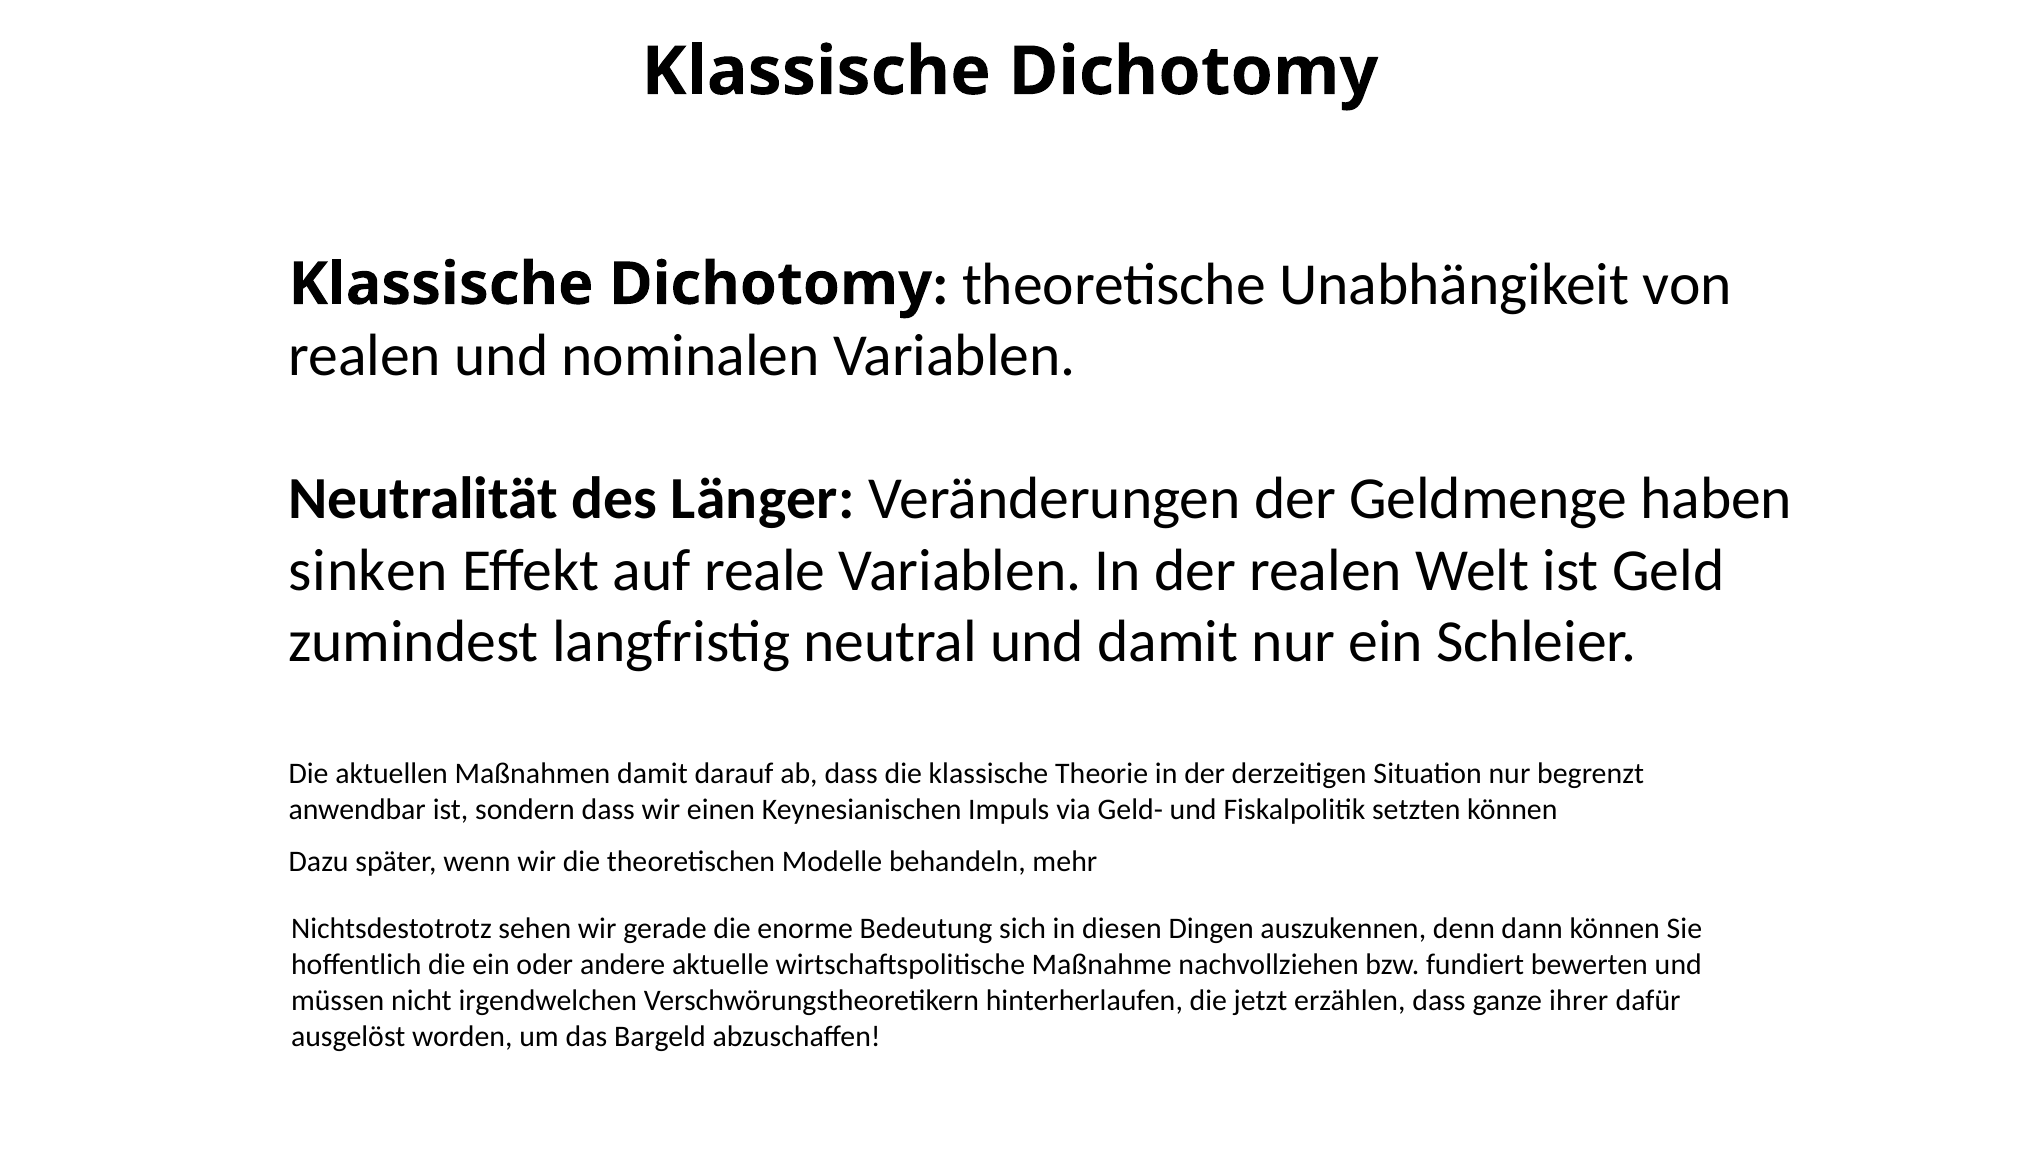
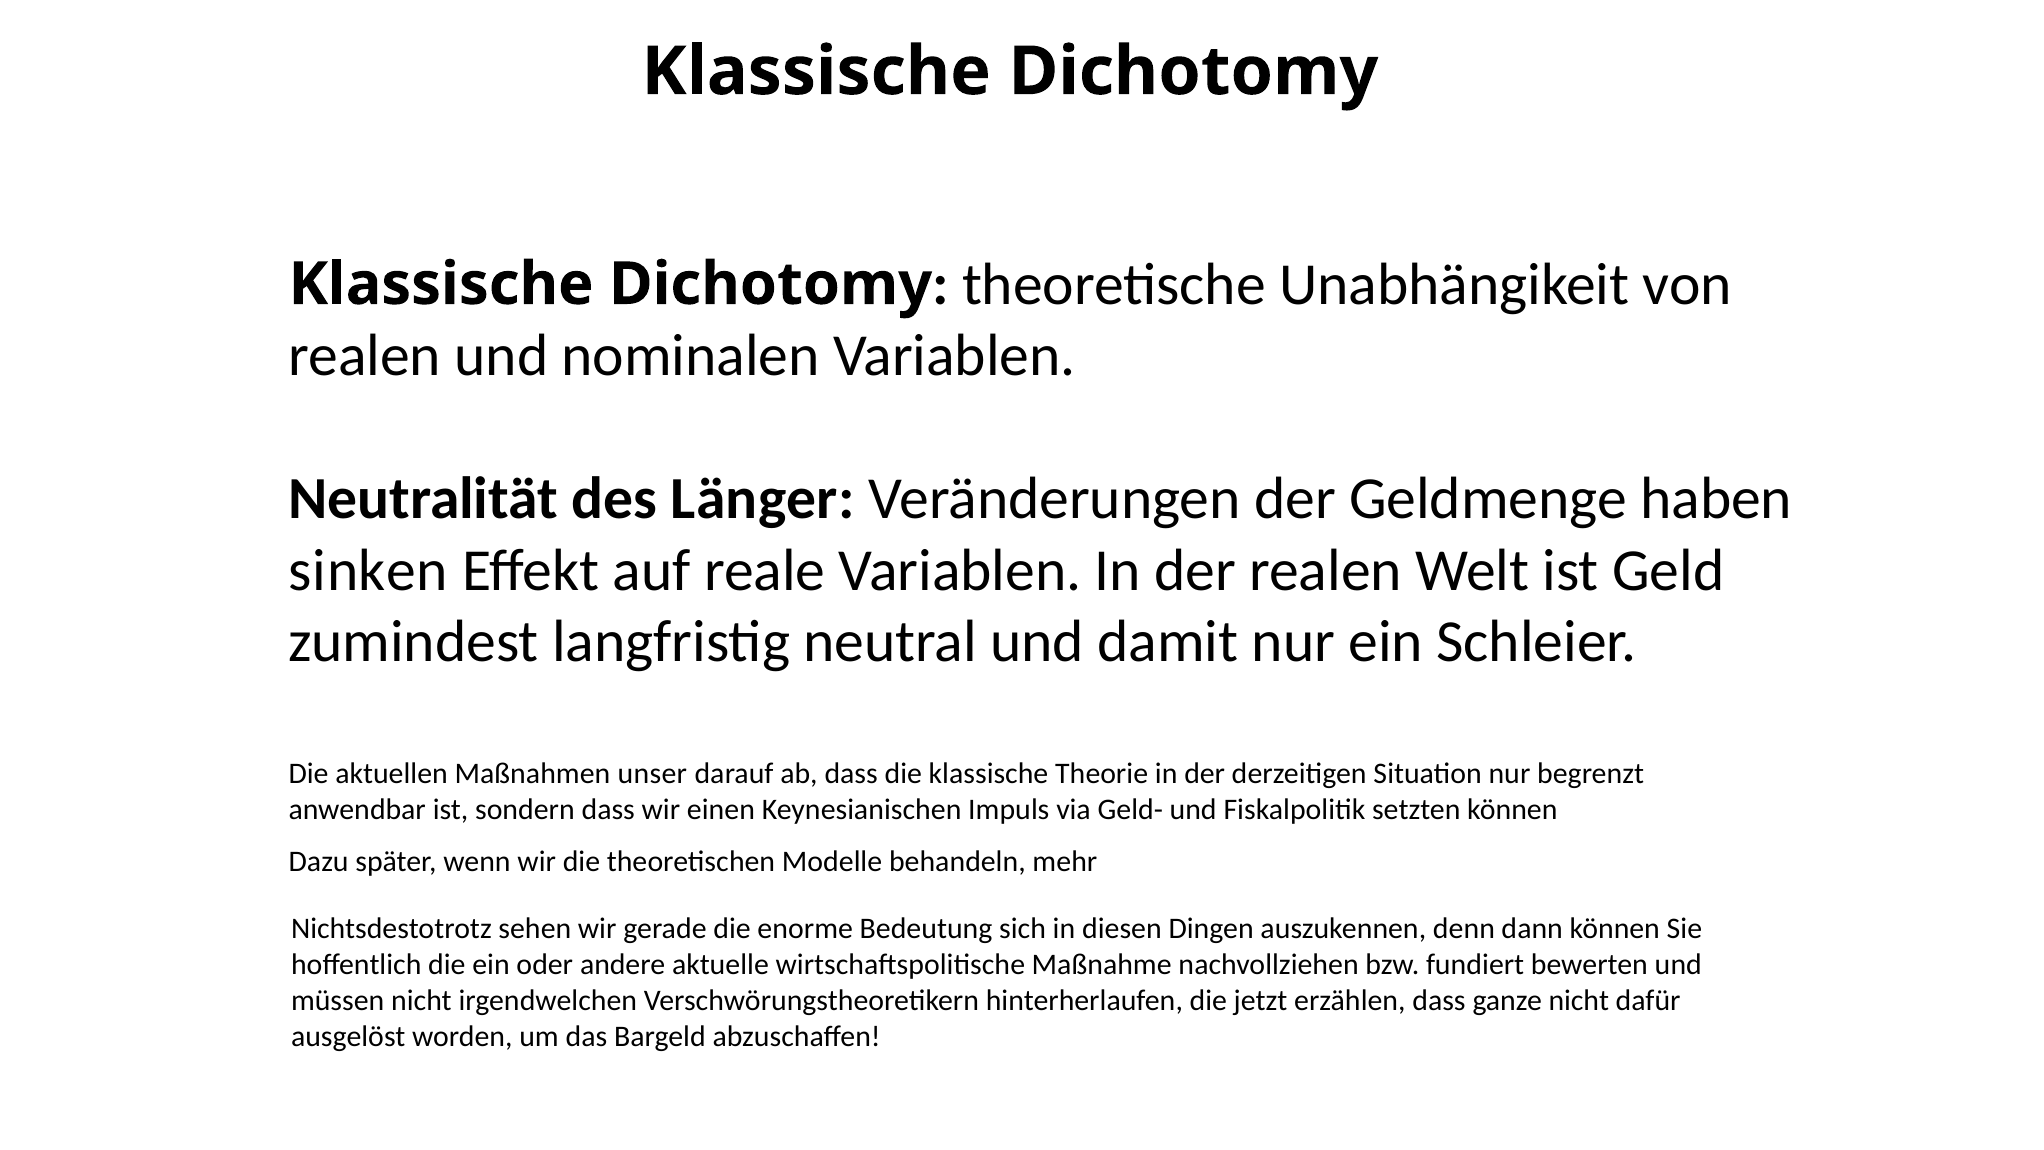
Maßnahmen damit: damit -> unser (652, 774)
ganze ihrer: ihrer -> nicht (1579, 1000)
